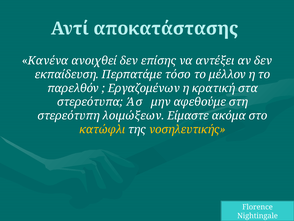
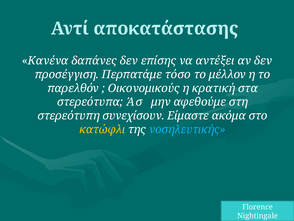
ανοιχθεί: ανοιχθεί -> δαπάνες (94, 61)
εκπαίδευση: εκπαίδευση -> προσέγγιση (67, 74)
Εργαζομένων: Εργαζομένων -> Οικονομικούς (144, 88)
λοιμώξεων: λοιμώξεων -> συνεχίσουν (133, 115)
νοσηλευτικής colour: yellow -> light blue (187, 129)
